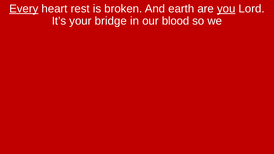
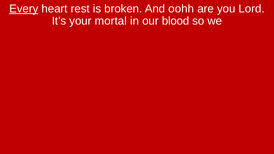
earth: earth -> oohh (181, 9)
you underline: present -> none (226, 9)
bridge: bridge -> mortal (111, 21)
